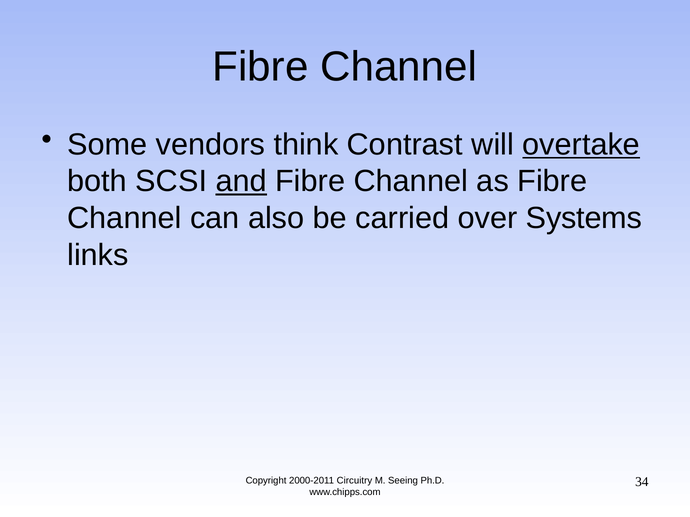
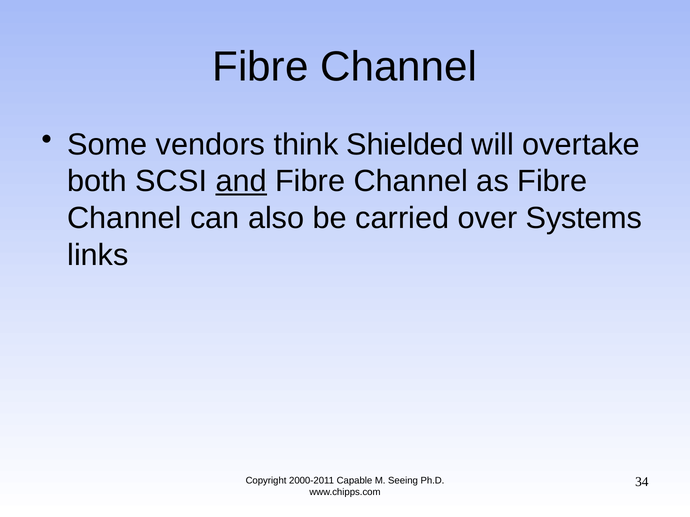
Contrast: Contrast -> Shielded (405, 145)
overtake underline: present -> none (581, 145)
Circuitry: Circuitry -> Capable (355, 481)
